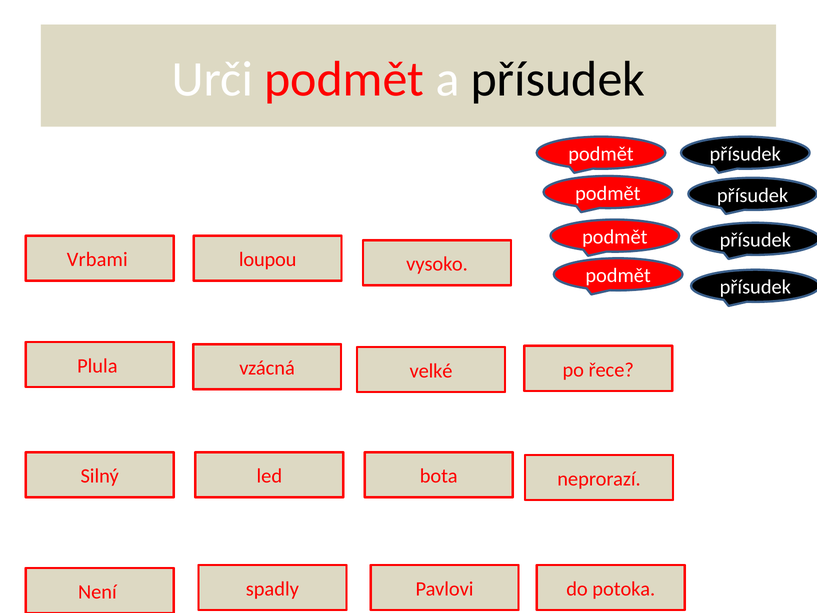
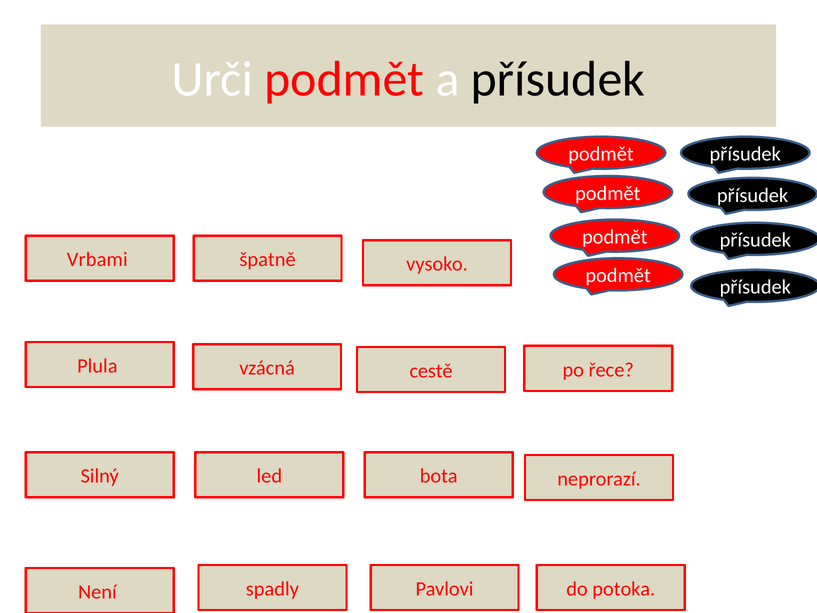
loupou: loupou -> špatně (268, 260)
velké: velké -> cestě (431, 371)
